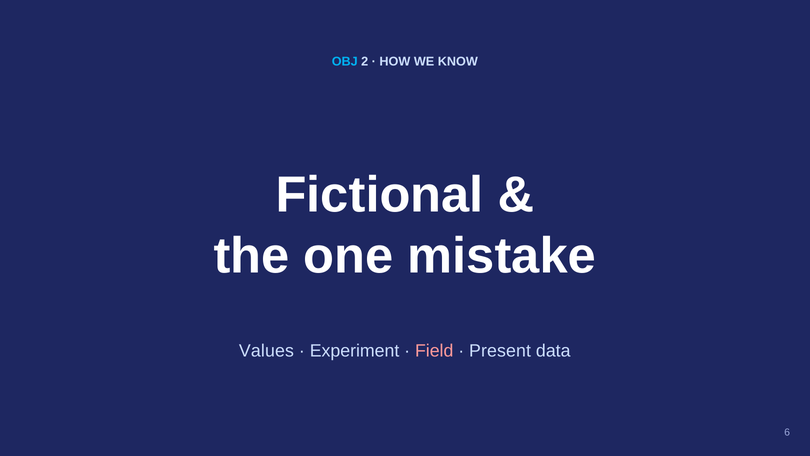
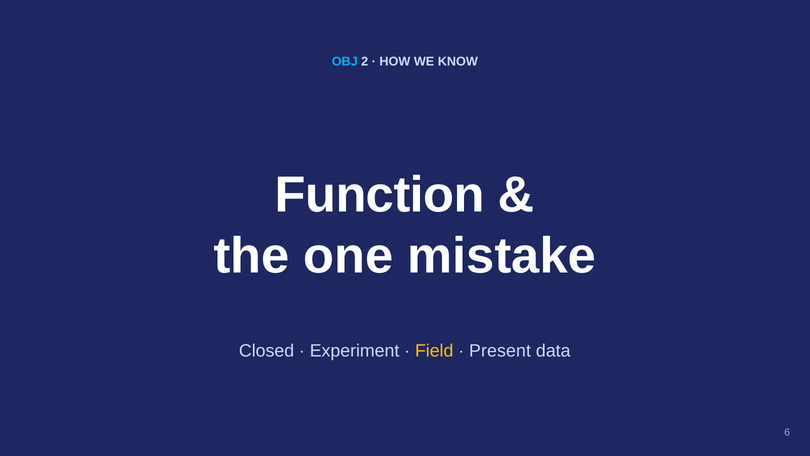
Fictional: Fictional -> Function (380, 195)
Values: Values -> Closed (267, 351)
Field colour: pink -> yellow (434, 351)
